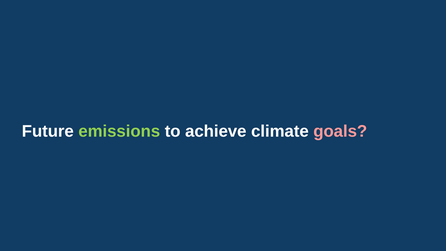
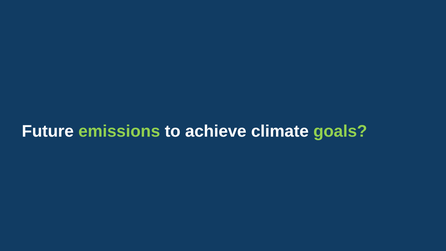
goals colour: pink -> light green (340, 131)
